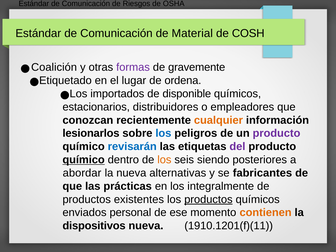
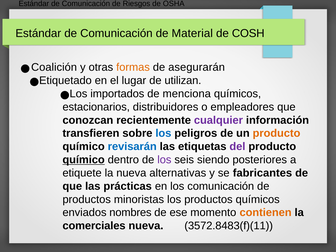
formas colour: purple -> orange (133, 67)
gravemente: gravemente -> asegurarán (197, 67)
ordena: ordena -> utilizan (183, 81)
disponible: disponible -> menciona (187, 94)
cualquier colour: orange -> purple (218, 120)
lesionarlos: lesionarlos -> transfieren (91, 133)
producto colour: purple -> orange (277, 133)
los colour: orange -> purple (164, 160)
abordar: abordar -> etiquete (82, 173)
los integralmente: integralmente -> comunicación (221, 186)
existentes: existentes -> minoristas (139, 199)
productos underline: present -> none (208, 199)
personal: personal -> nombres (130, 213)
dispositivos: dispositivos -> comerciales (94, 226)
1910.1201(f)(11: 1910.1201(f)(11 -> 3572.8483(f)(11 (229, 226)
